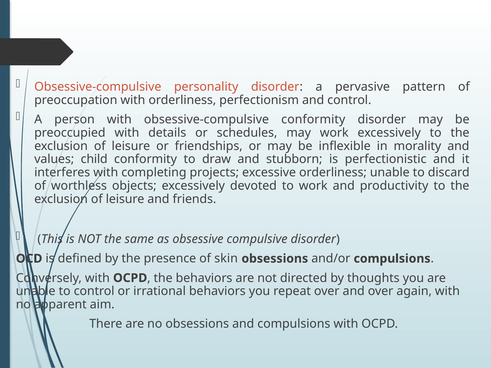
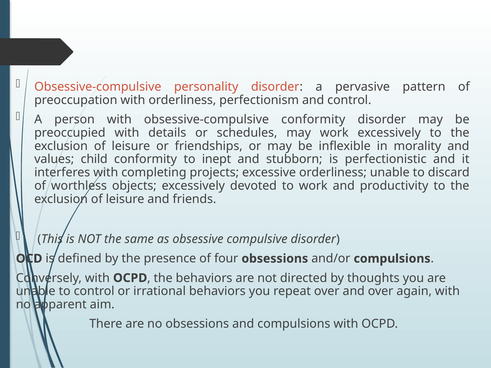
draw: draw -> inept (217, 159)
skin: skin -> four (226, 259)
